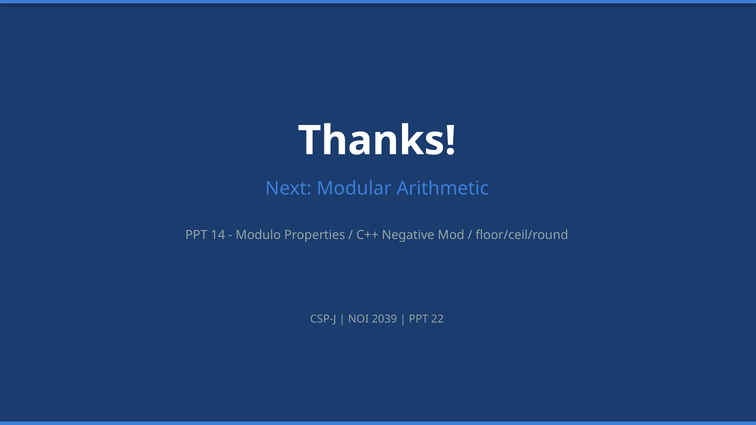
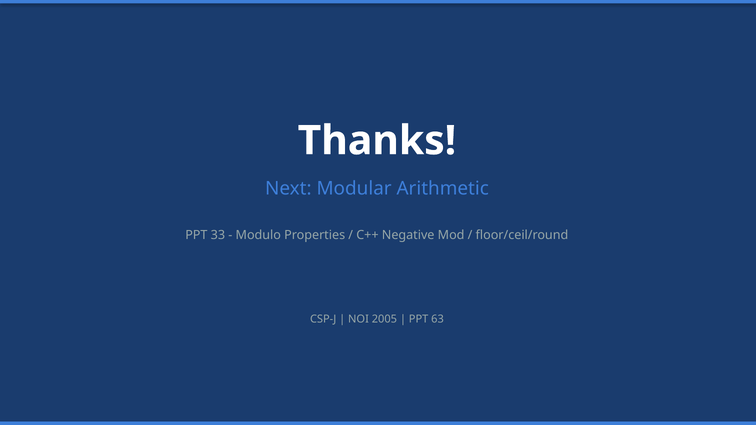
14: 14 -> 33 (218, 235)
2039: 2039 -> 2005 (384, 319)
22: 22 -> 63 (438, 319)
